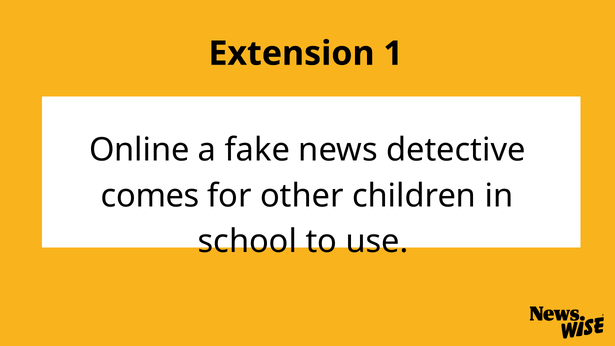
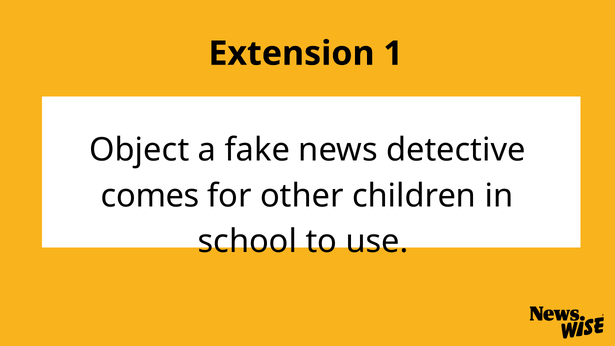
Online: Online -> Object (139, 150)
